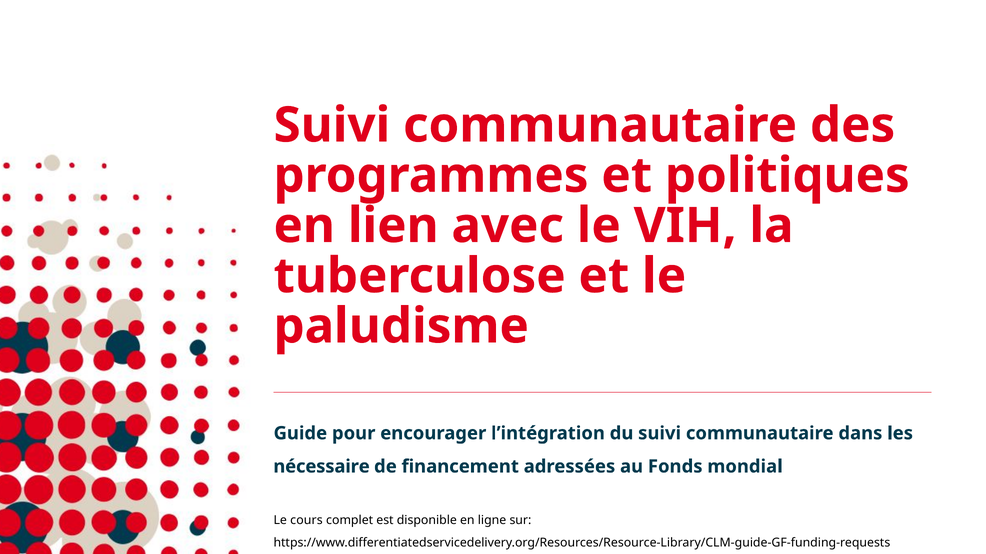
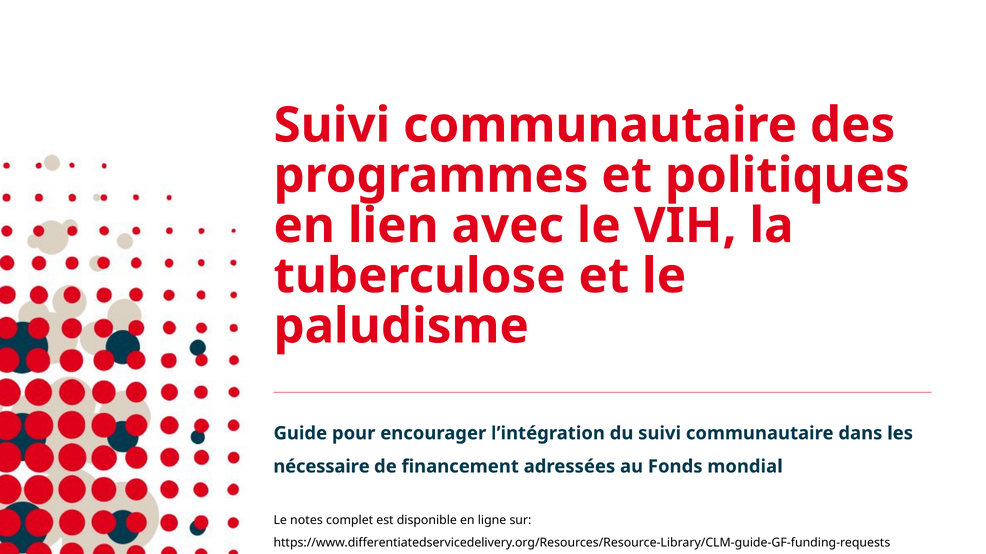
cours: cours -> notes (306, 521)
